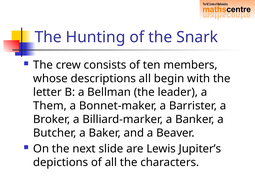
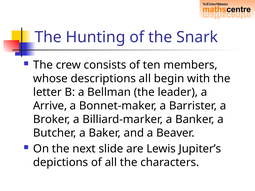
Them: Them -> Arrive (50, 106)
